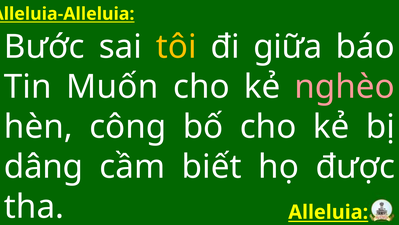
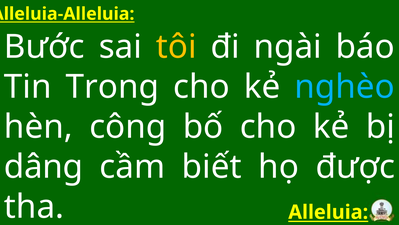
giữa: giữa -> ngài (288, 47)
Muốn: Muốn -> Trong (112, 87)
nghèo colour: pink -> light blue (345, 87)
